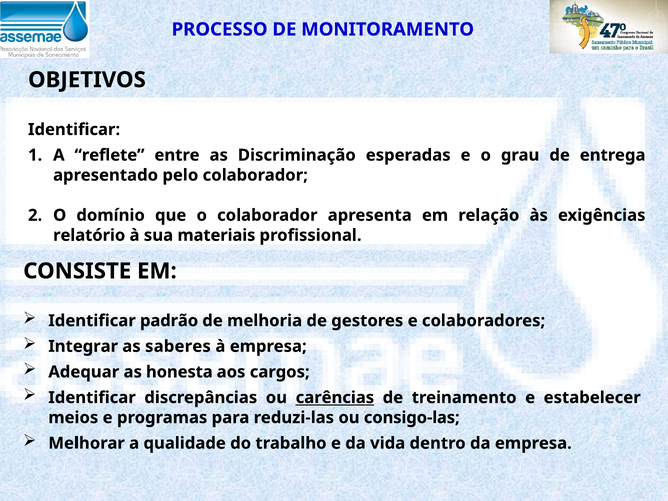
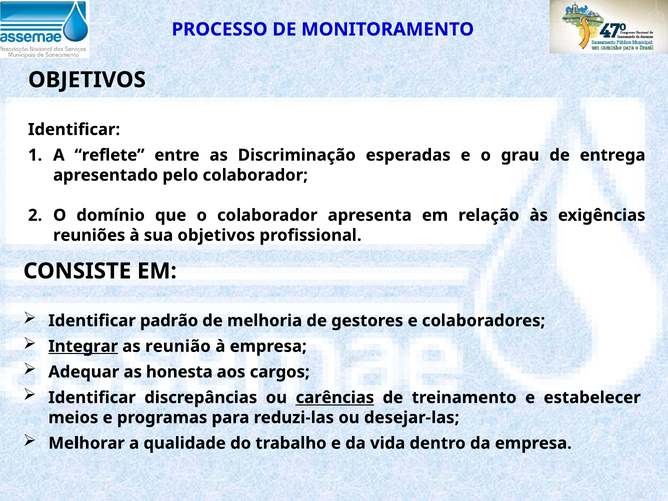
relatório: relatório -> reuniões (89, 235)
sua materiais: materiais -> objetivos (216, 235)
Integrar underline: none -> present (83, 346)
saberes: saberes -> reunião (178, 346)
consigo-las: consigo-las -> desejar-las (412, 418)
